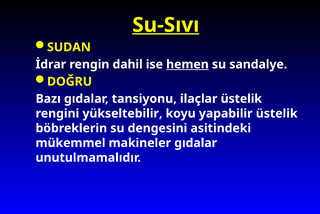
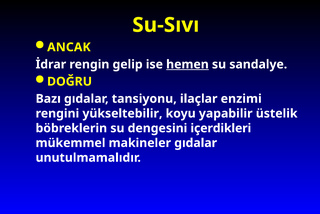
Su-Sıvı underline: present -> none (166, 25)
SUDAN: SUDAN -> ANCAK (69, 47)
dahil: dahil -> gelip (128, 64)
ilaçlar üstelik: üstelik -> enzimi (241, 99)
asitindeki: asitindeki -> içerdikleri (221, 128)
